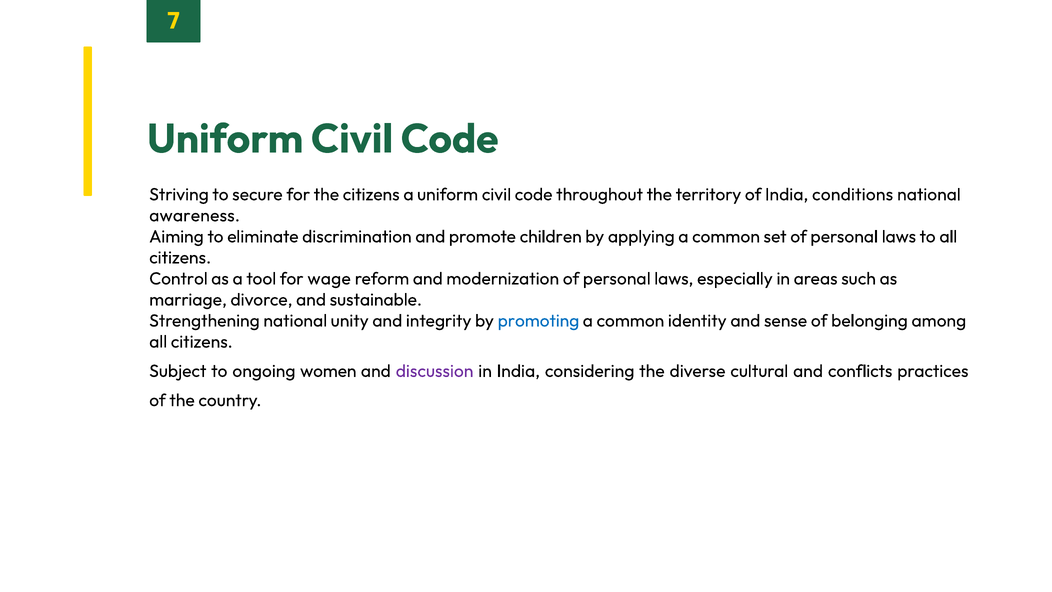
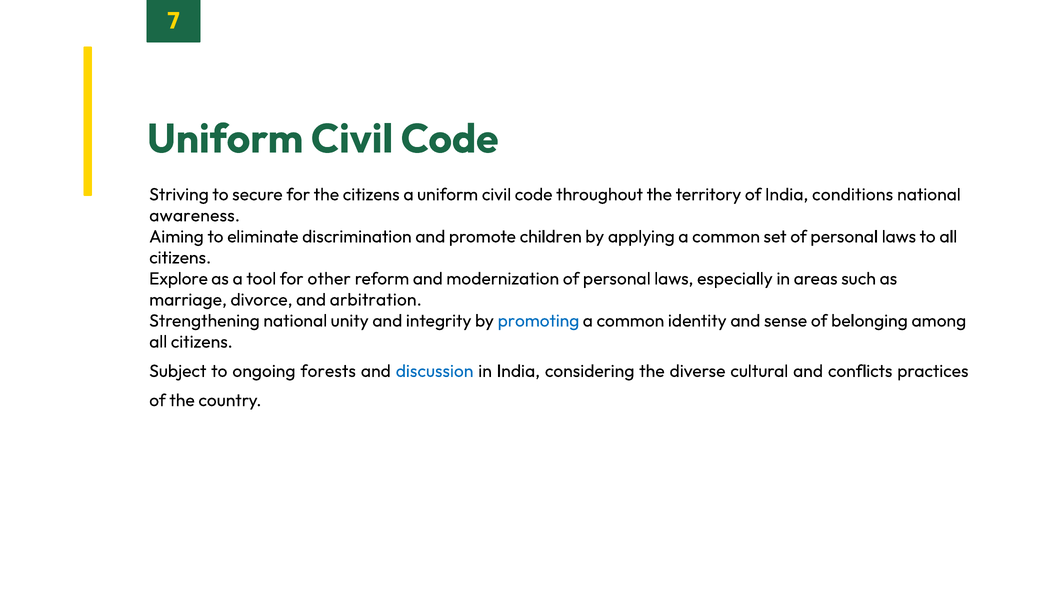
Control: Control -> Explore (178, 279)
wage: wage -> other (329, 279)
sustainable: sustainable -> arbitration (376, 300)
women: women -> forests (328, 371)
discussion colour: purple -> blue (435, 371)
